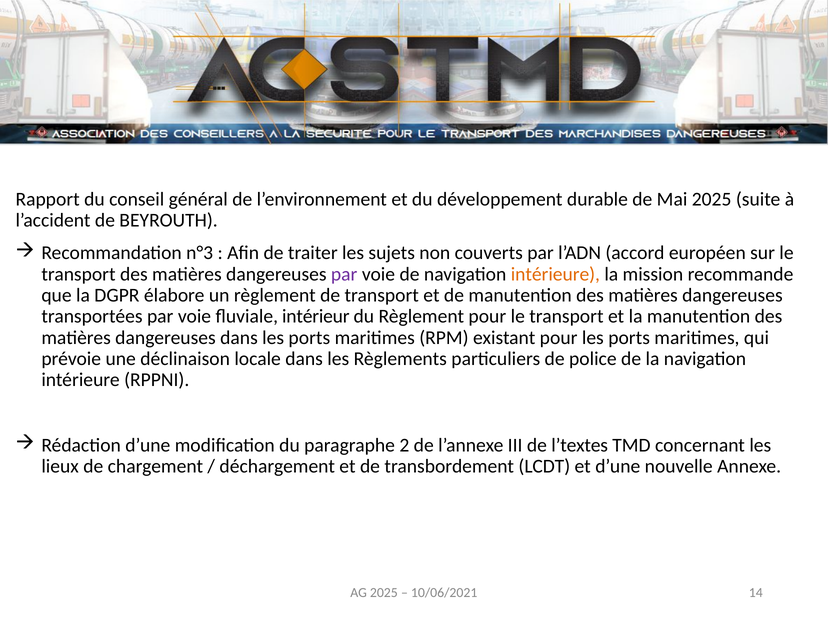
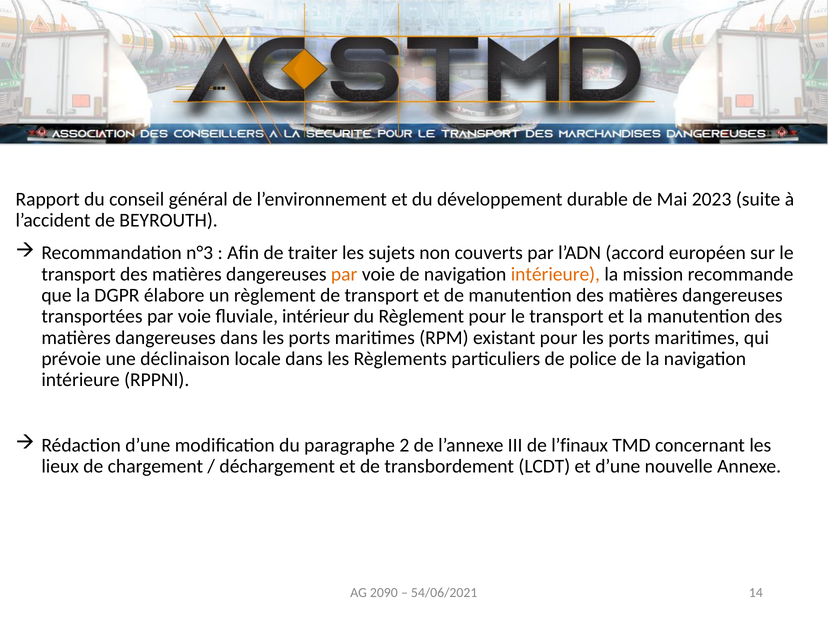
Mai 2025: 2025 -> 2023 (712, 199)
par colour: purple -> orange (344, 274)
l’textes: l’textes -> l’finaux (580, 445)
AG 2025: 2025 -> 2090 (384, 593)
10/06/2021: 10/06/2021 -> 54/06/2021 (444, 593)
